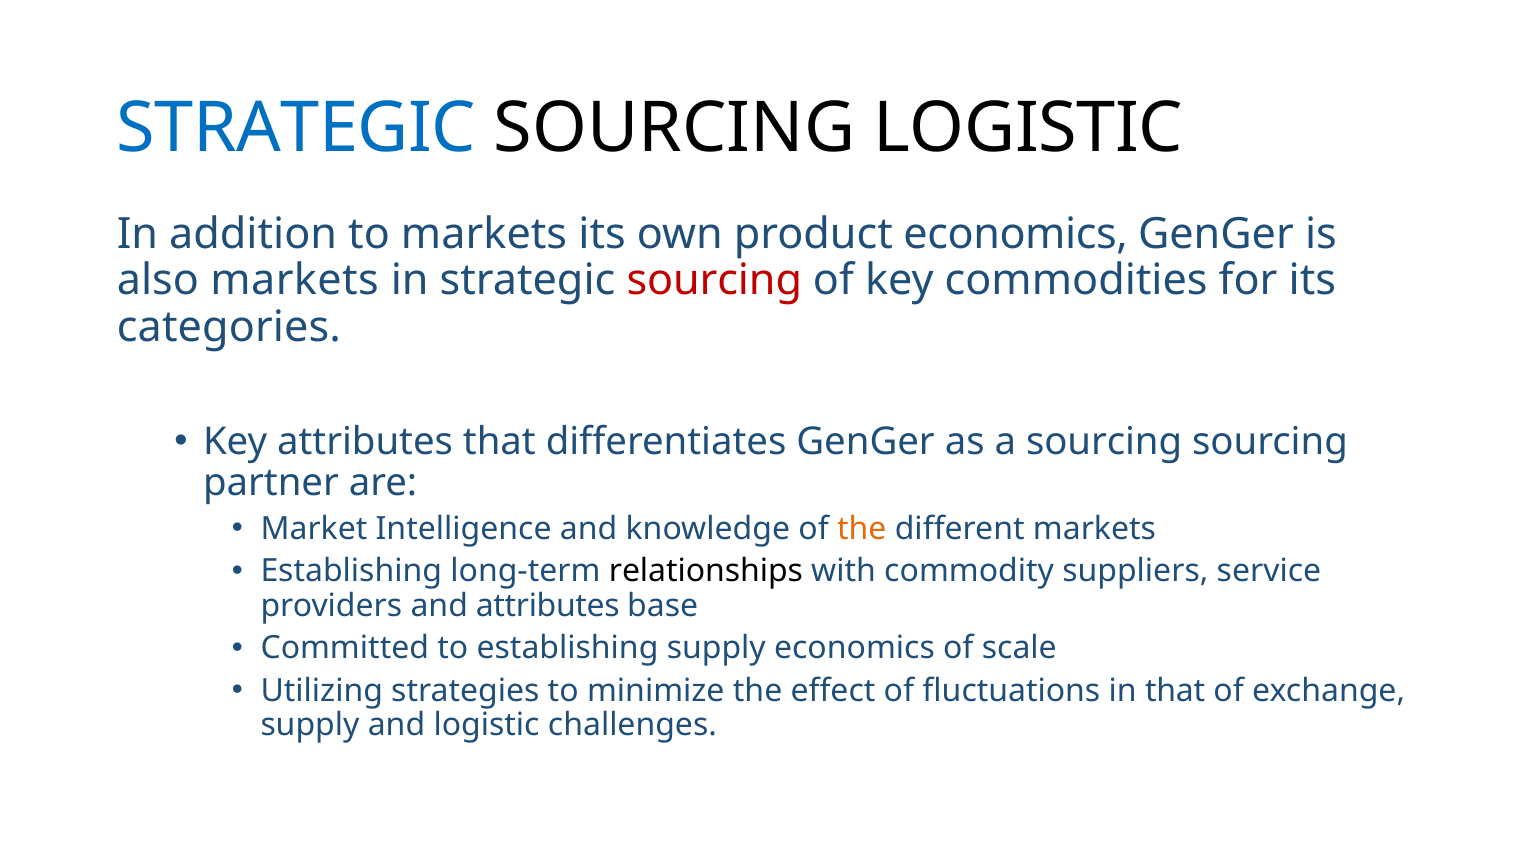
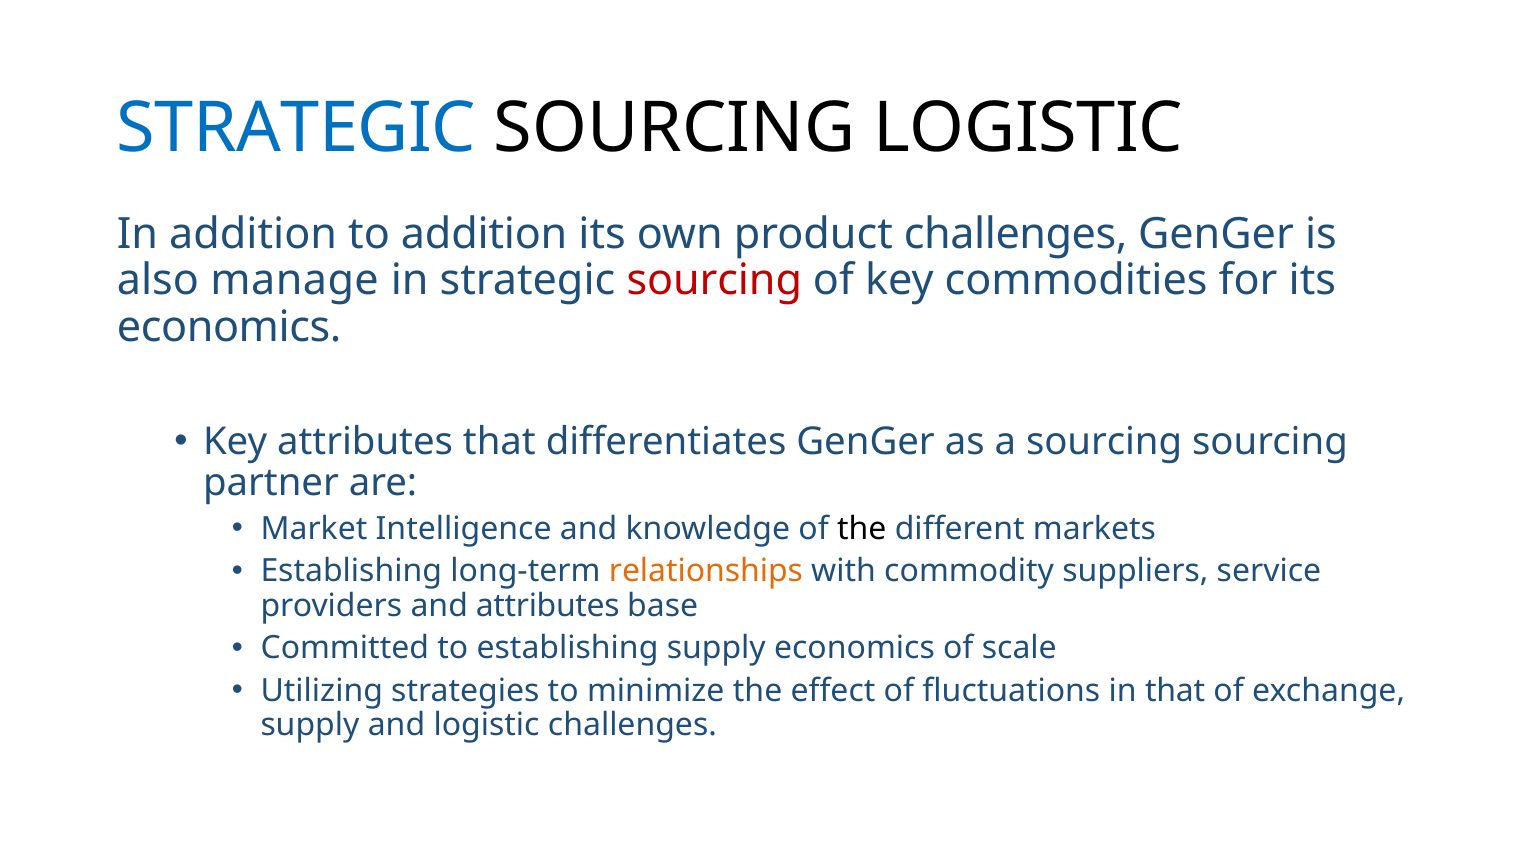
to markets: markets -> addition (484, 234)
product economics: economics -> challenges (1016, 234)
also markets: markets -> manage (295, 280)
categories: categories -> economics (229, 327)
the colour: orange -> black (862, 529)
relationships colour: black -> orange (706, 571)
